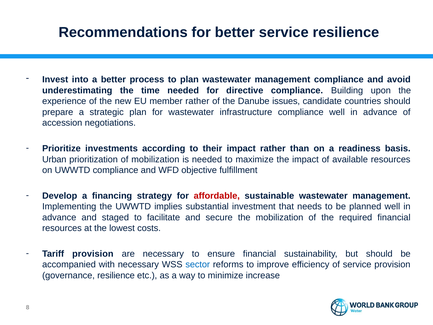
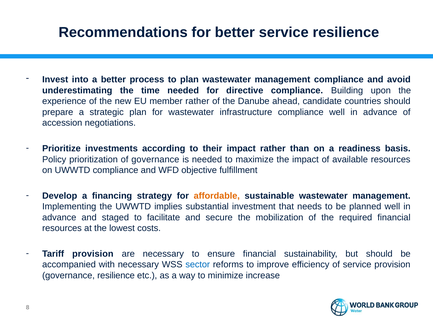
issues: issues -> ahead (286, 101)
Urban: Urban -> Policy (54, 159)
of mobilization: mobilization -> governance (155, 159)
affordable colour: red -> orange (217, 196)
